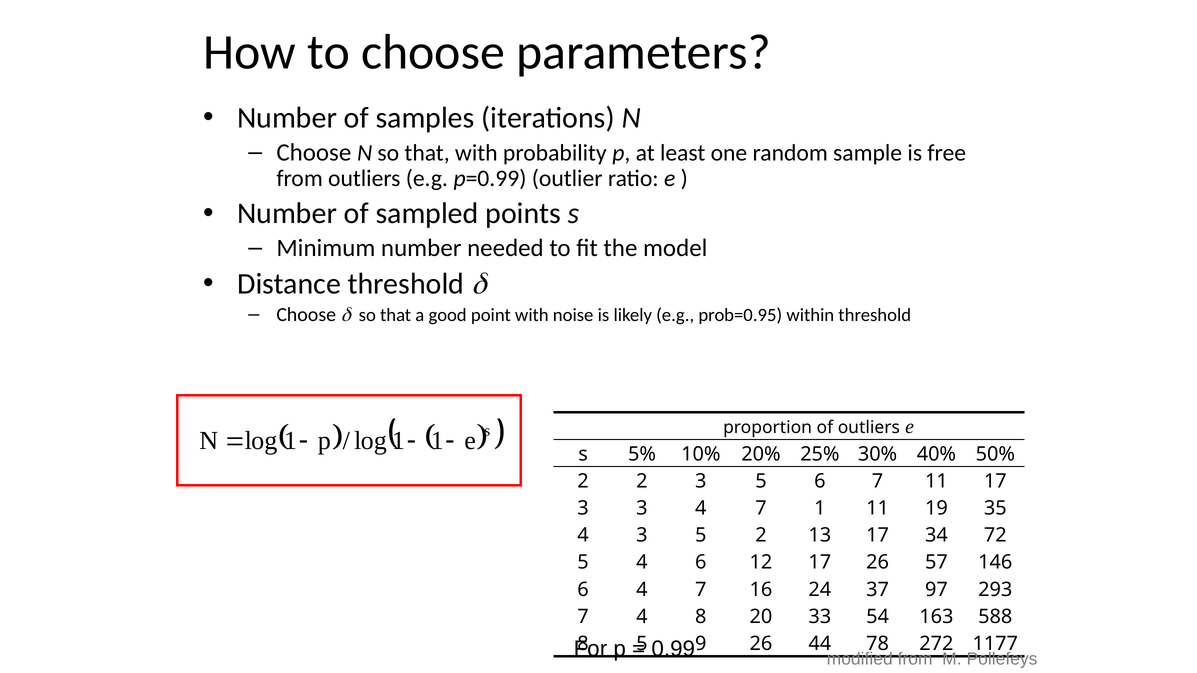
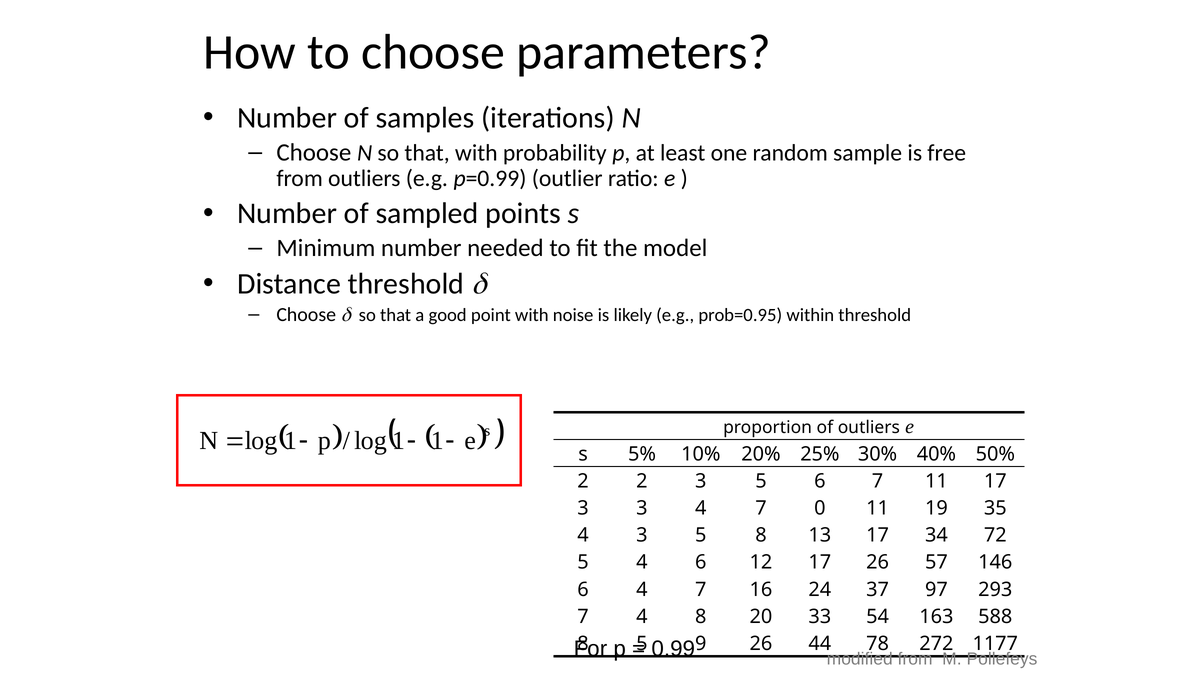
7 1: 1 -> 0 (820, 508)
5 2: 2 -> 8 (761, 535)
